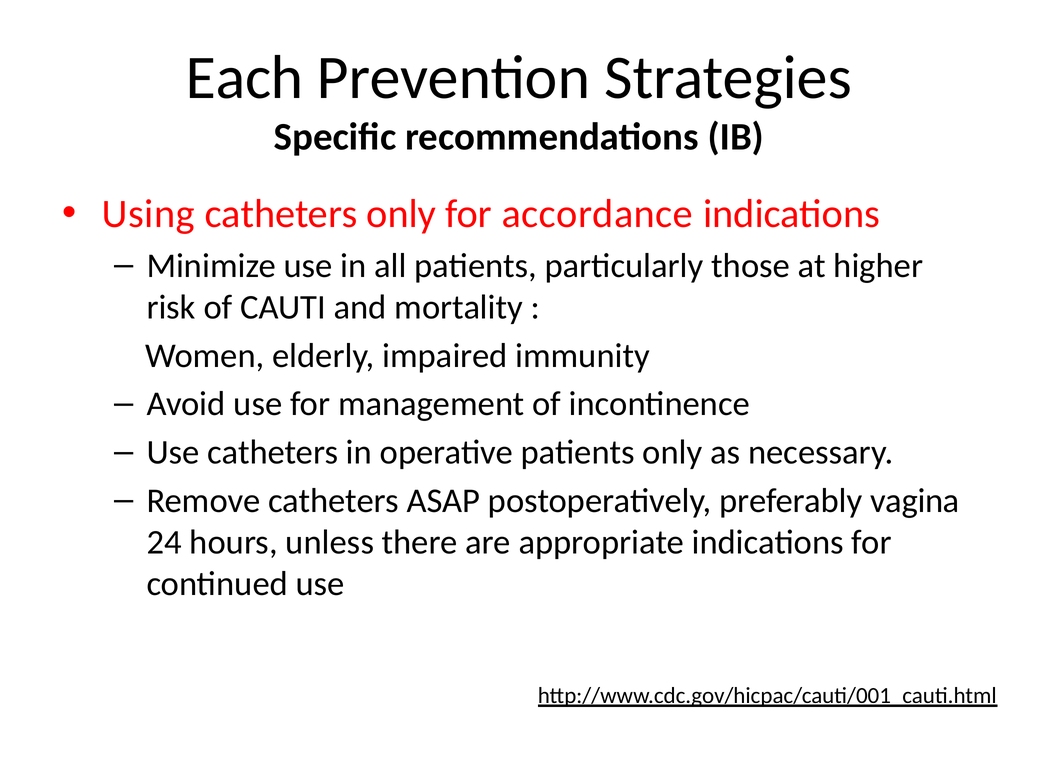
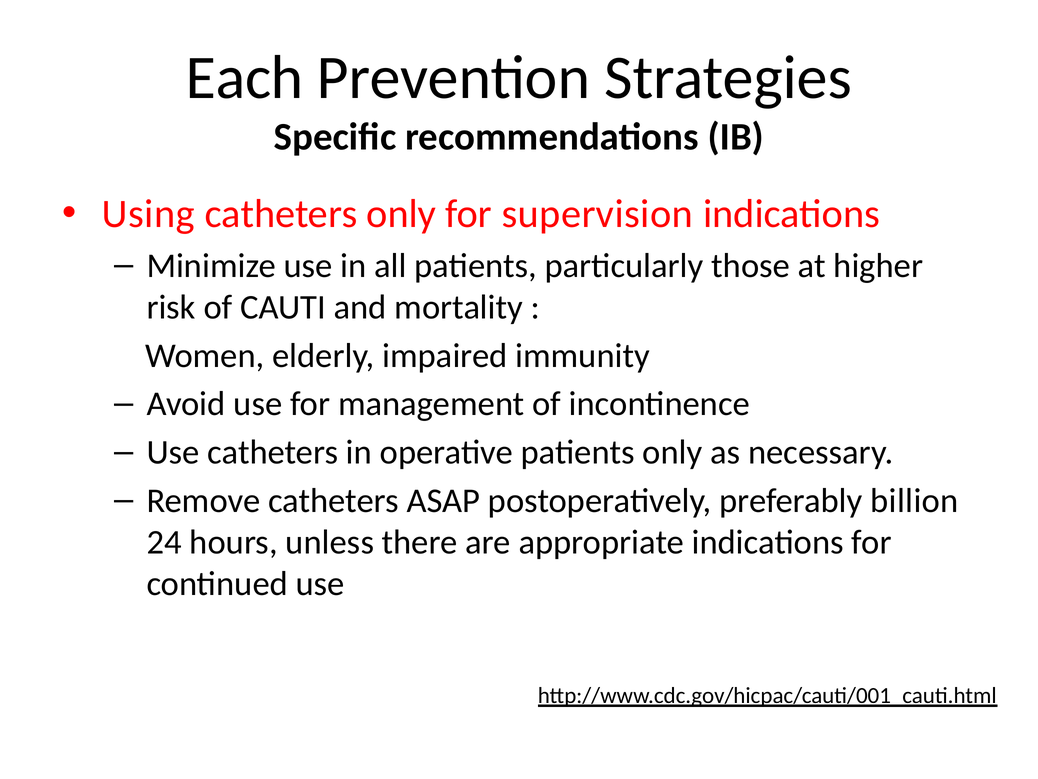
accordance: accordance -> supervision (597, 214)
vagina: vagina -> billion (915, 501)
